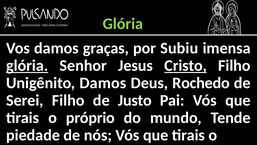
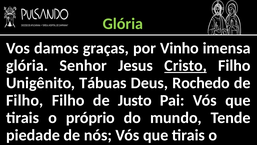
Subiu: Subiu -> Vinho (179, 48)
glória underline: present -> none (27, 65)
Unigênito Damos: Damos -> Tábuas (103, 83)
Serei: Serei -> Filho (25, 100)
